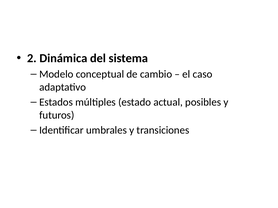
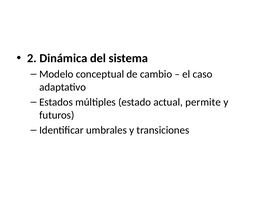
posibles: posibles -> permite (203, 102)
